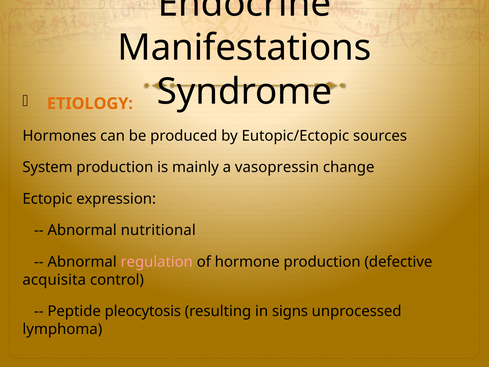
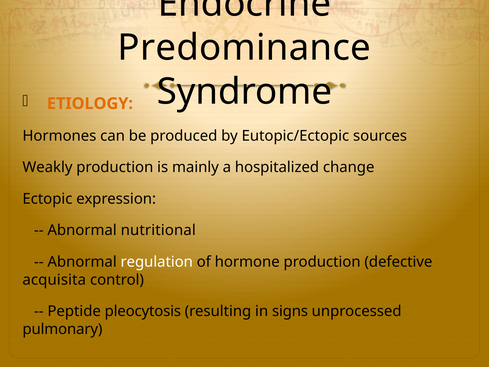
Manifestations: Manifestations -> Predominance (244, 48)
System: System -> Weakly (47, 167)
vasopressin: vasopressin -> hospitalized (277, 167)
regulation colour: pink -> white (157, 262)
lymphoma: lymphoma -> pulmonary (62, 329)
